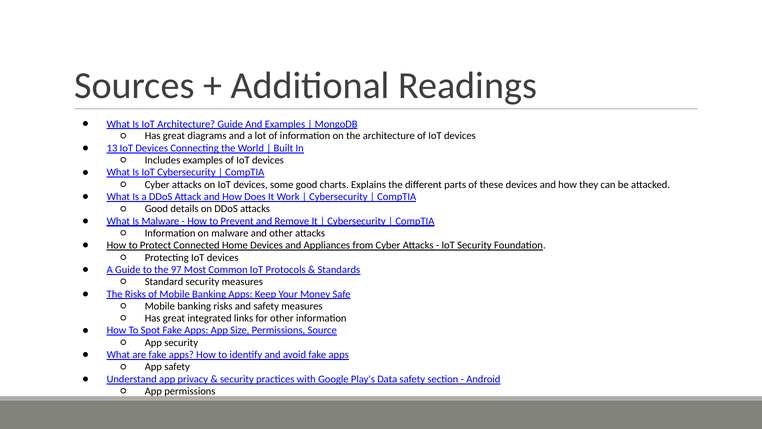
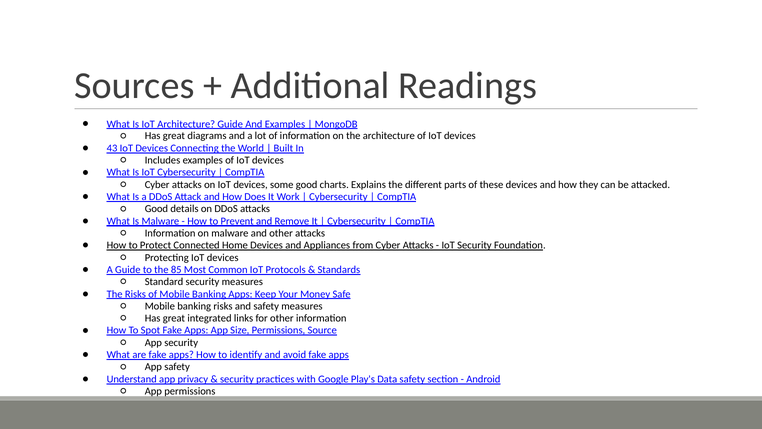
13: 13 -> 43 (112, 148)
97: 97 -> 85 (176, 270)
